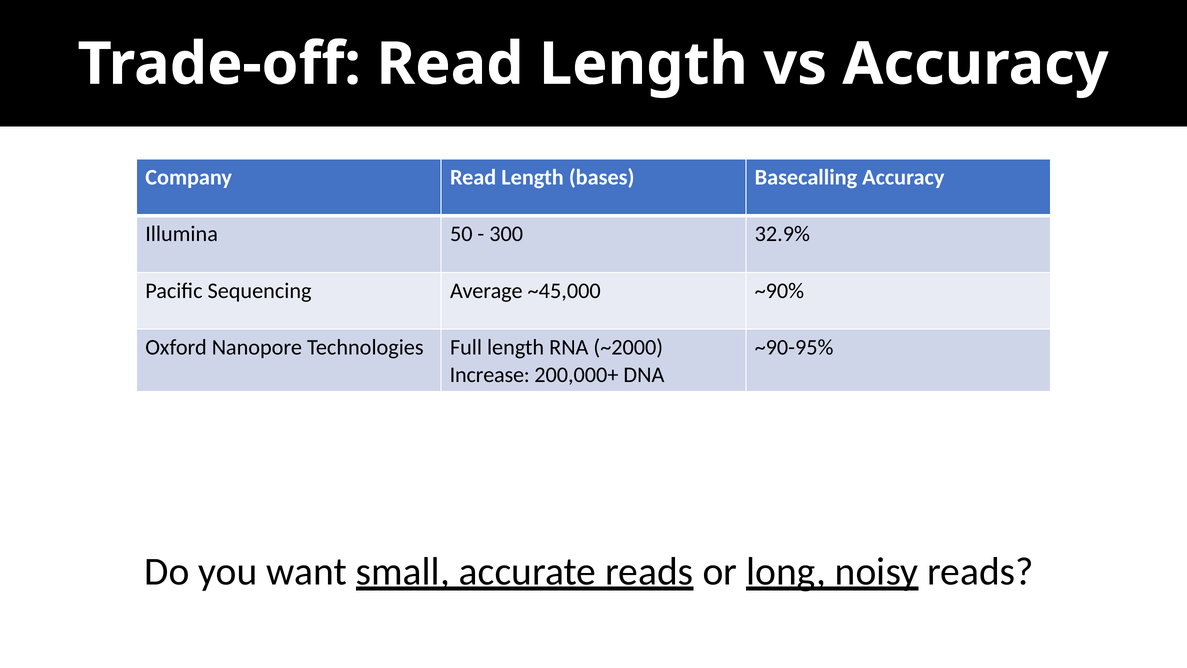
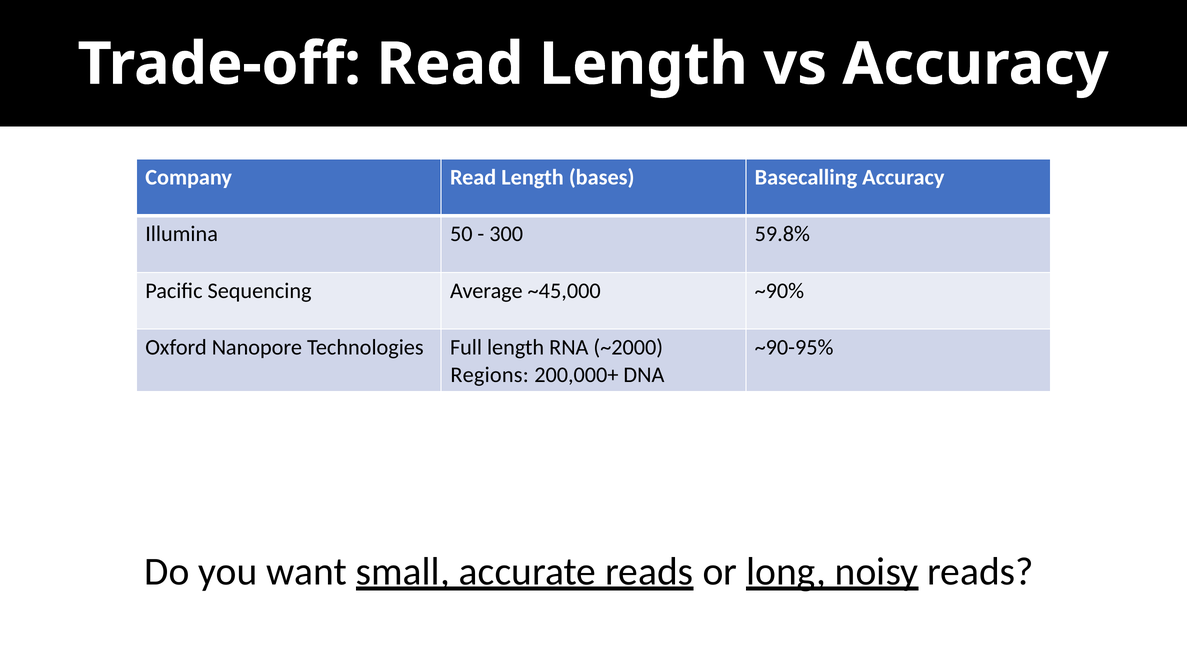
32.9%: 32.9% -> 59.8% (782, 234)
Increase: Increase -> Regions (490, 374)
